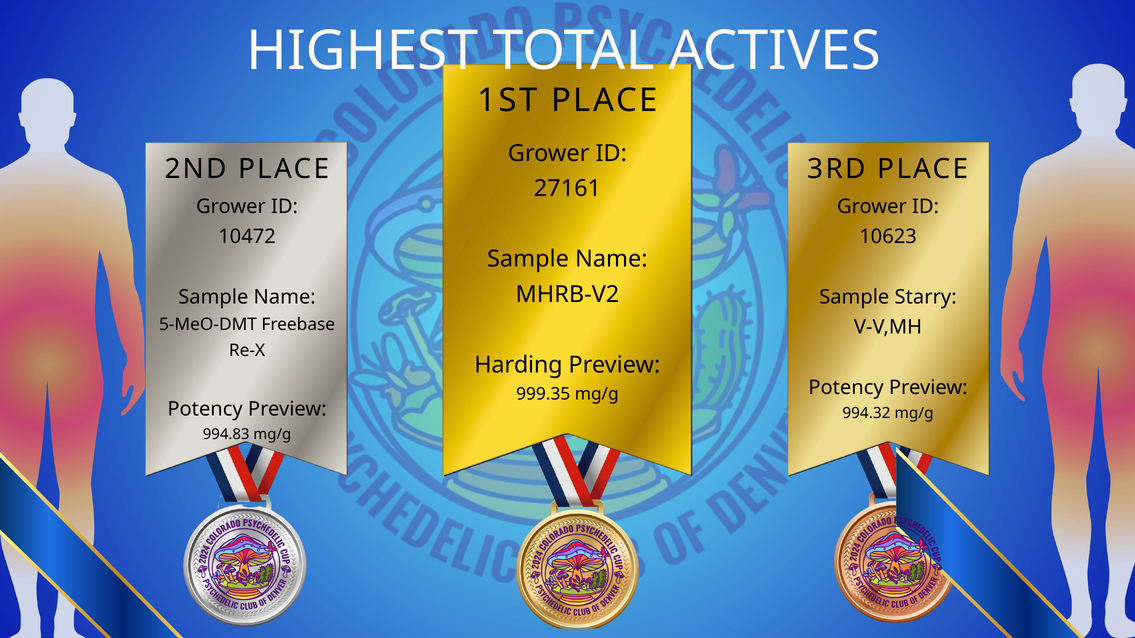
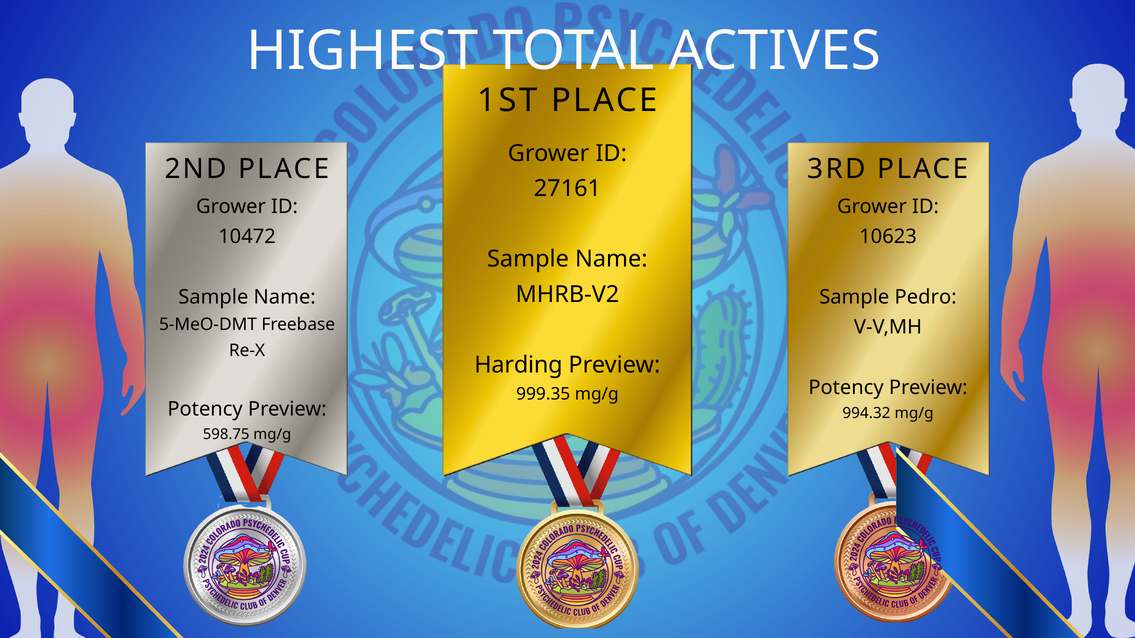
Starry: Starry -> Pedro (926, 297)
994.83: 994.83 -> 598.75 (226, 435)
